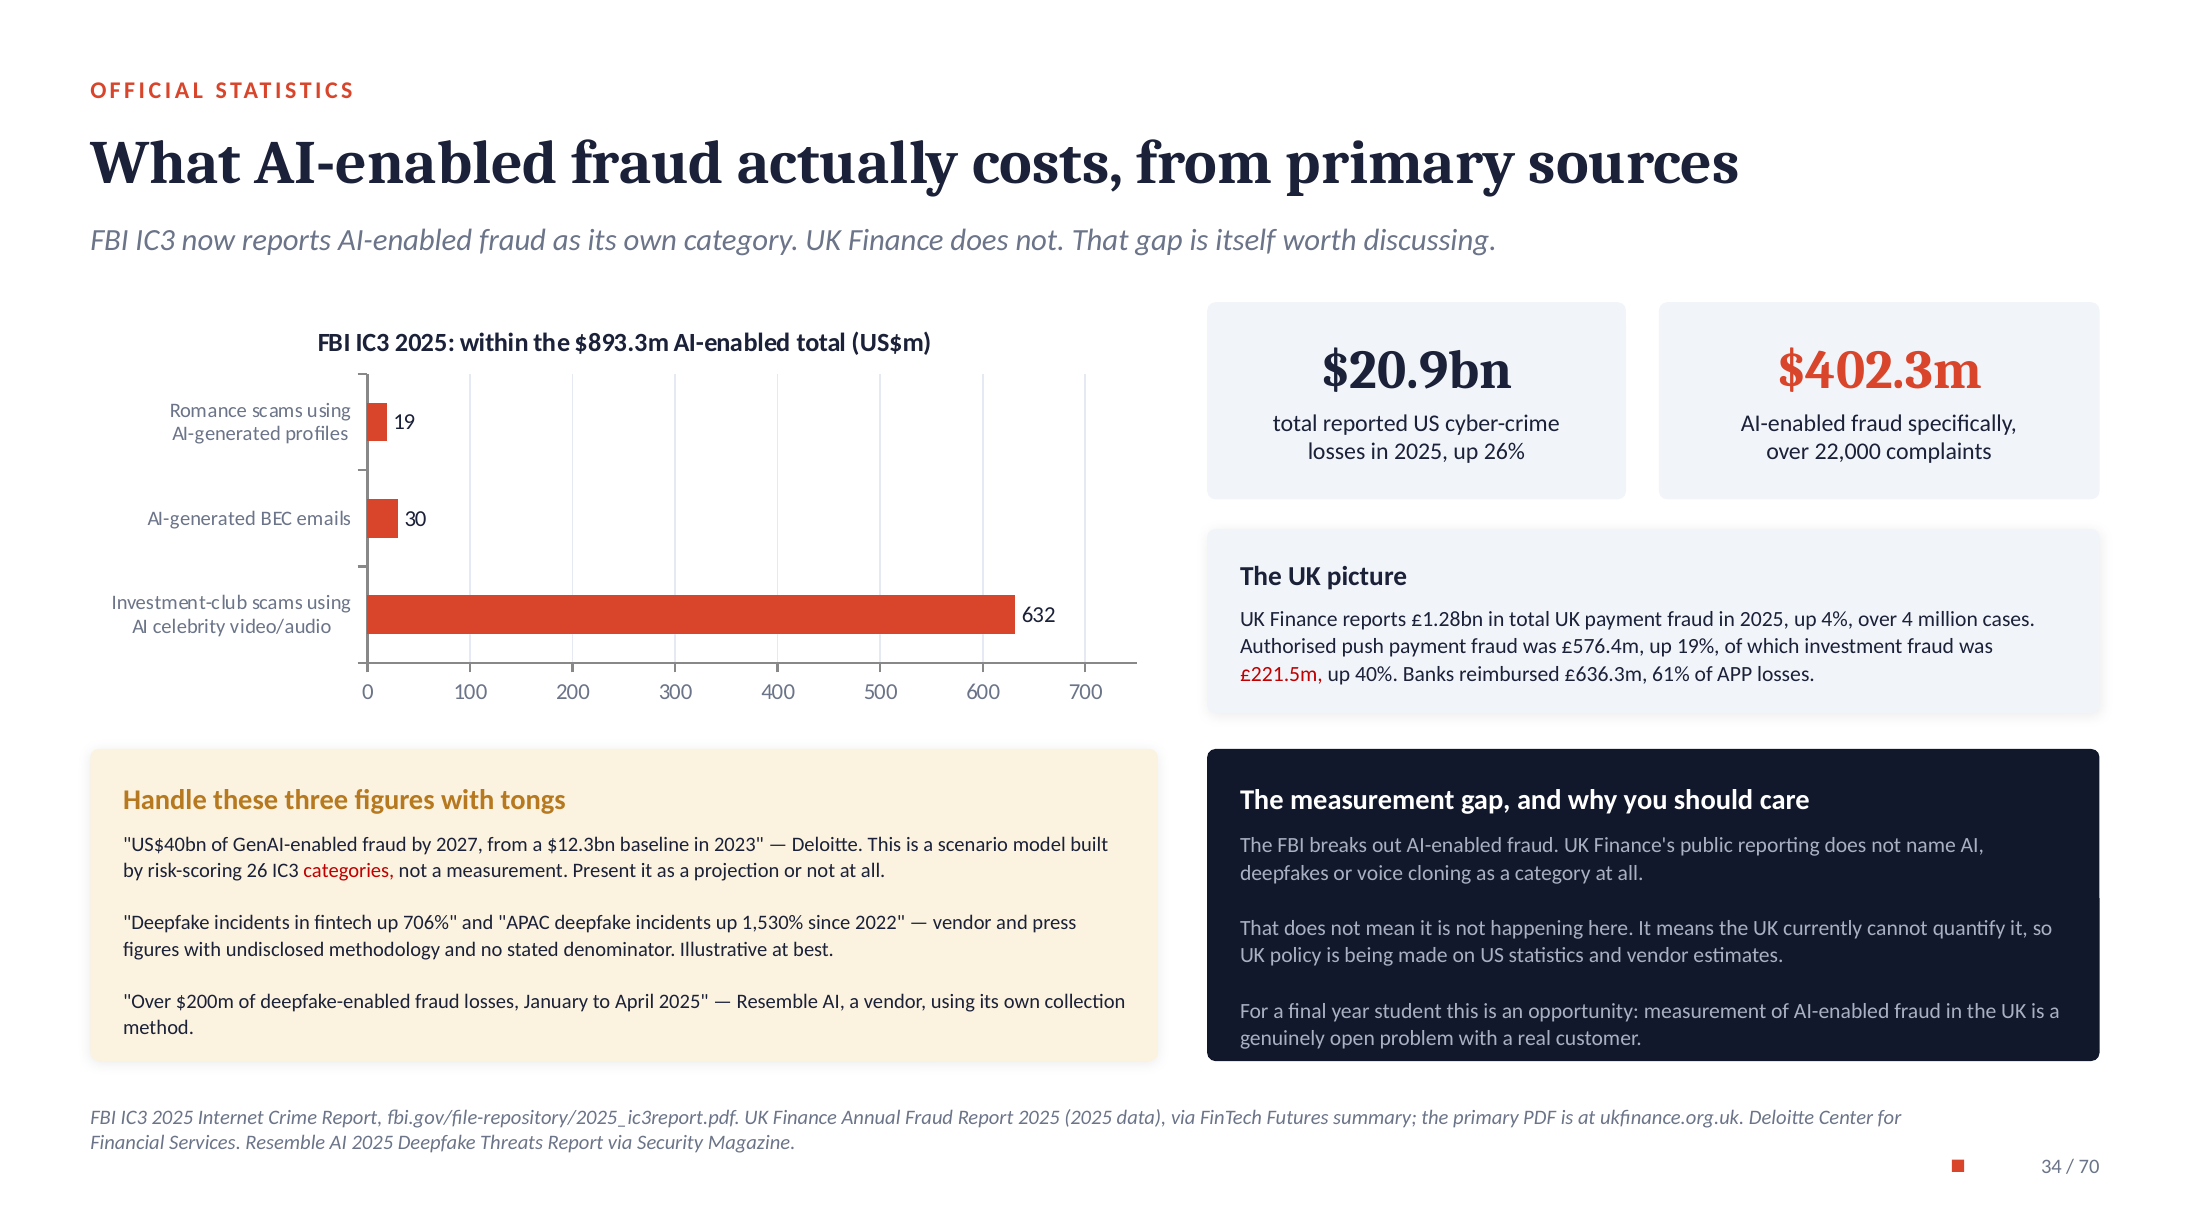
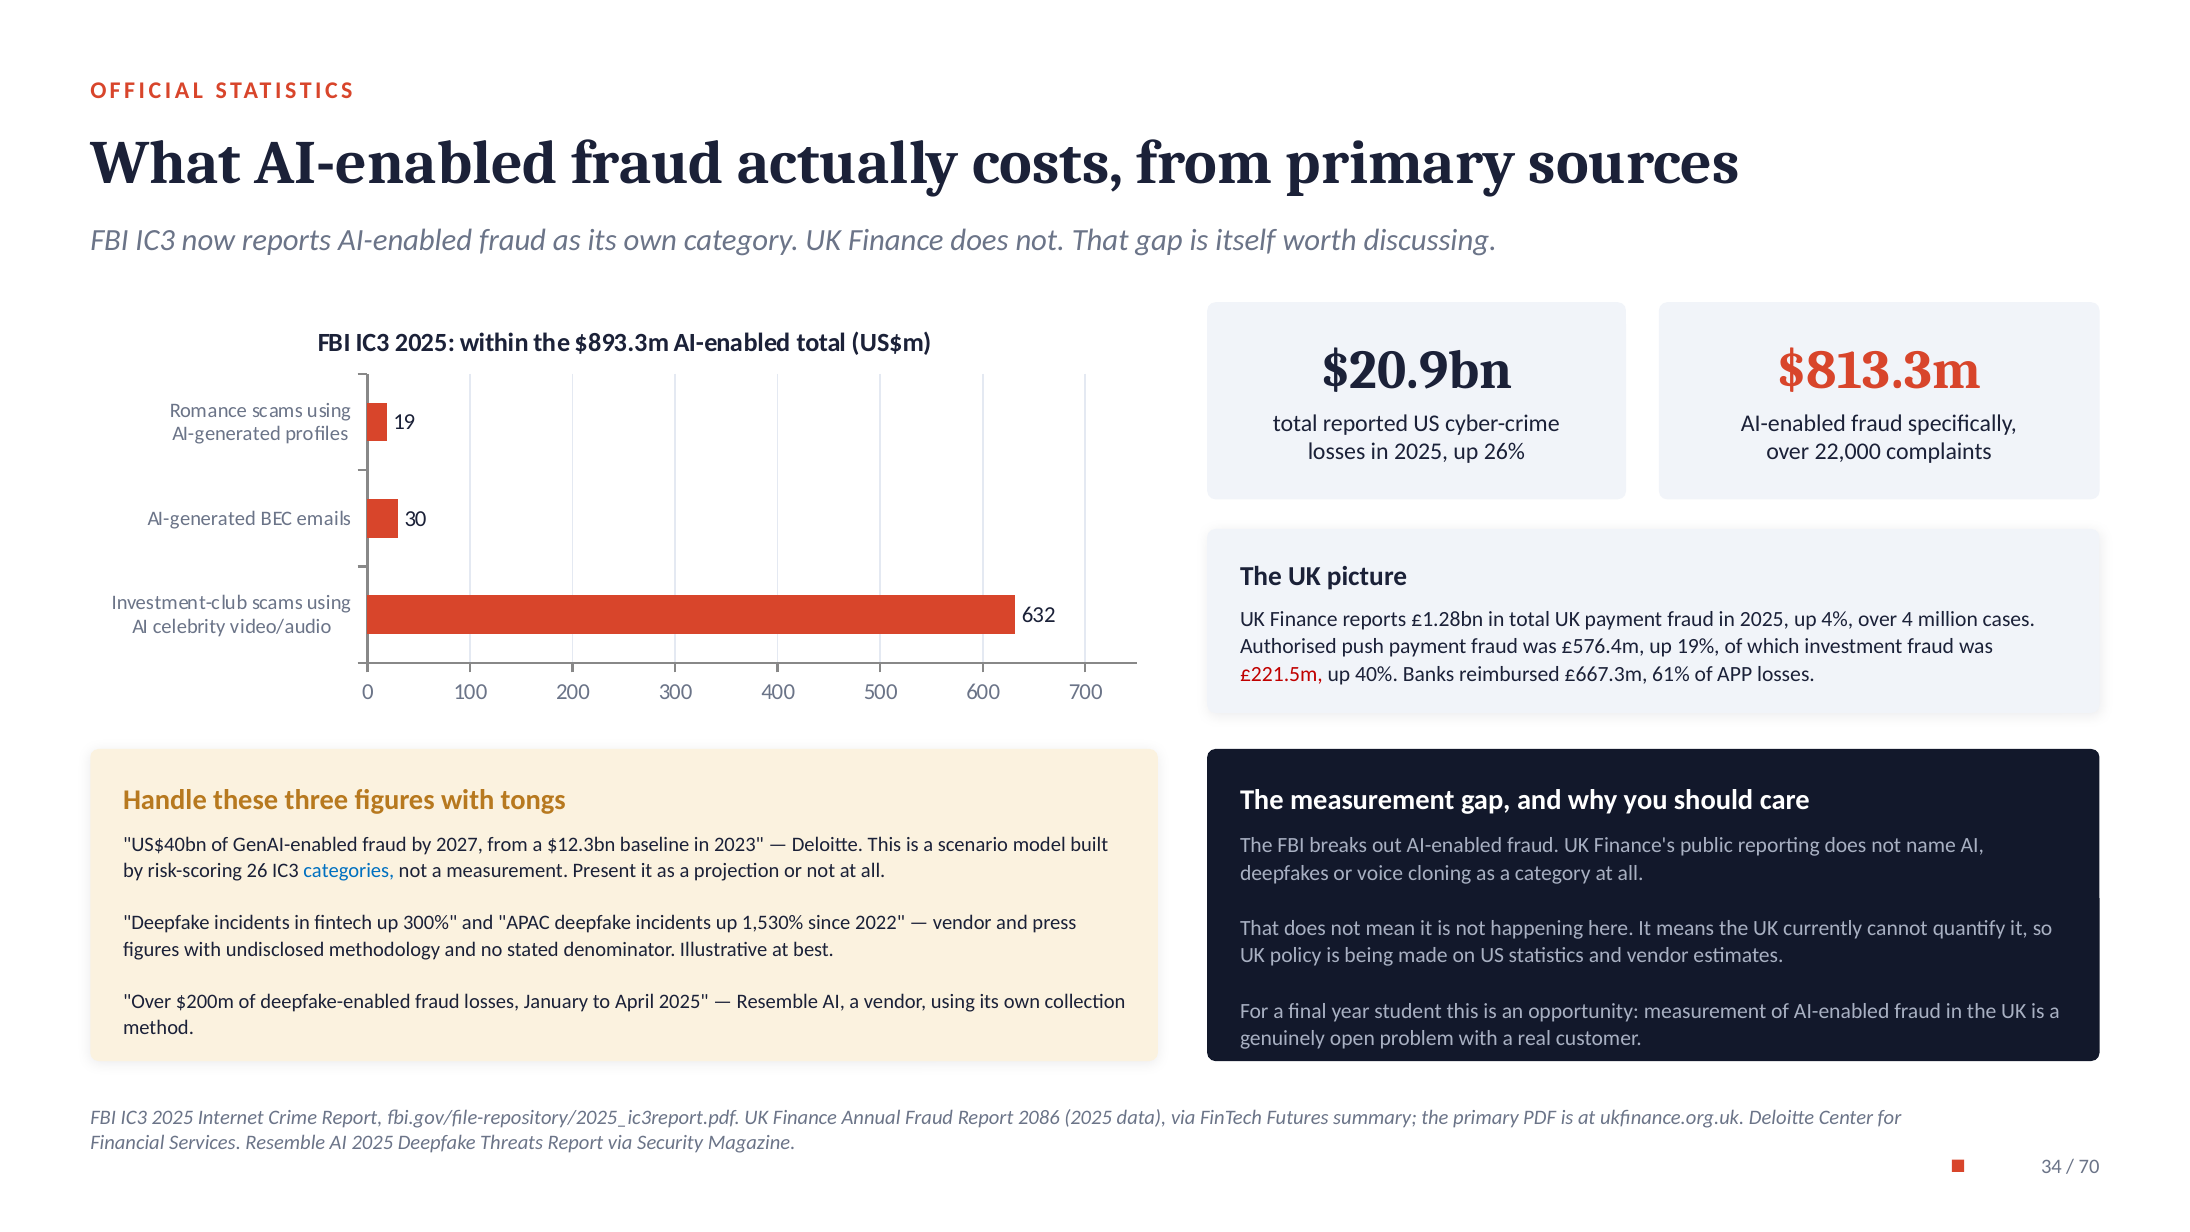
$402.3m: $402.3m -> $813.3m (1879, 370)
£636.3m: £636.3m -> £667.3m (1606, 674)
categories colour: red -> blue (349, 871)
706%: 706% -> 300% (430, 923)
Report 2025: 2025 -> 2086 (1039, 1117)
